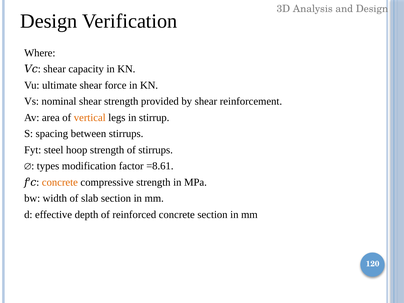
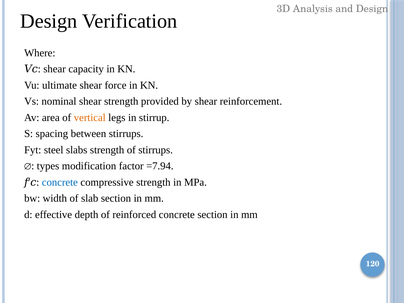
hoop: hoop -> slabs (77, 150)
=8.61: =8.61 -> =7.94 (160, 166)
concrete colour: orange -> blue (60, 182)
